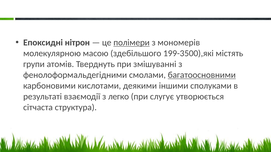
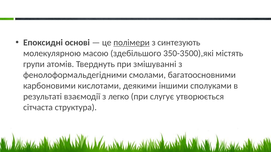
нітрон: нітрон -> основі (77, 43)
мономерів: мономерів -> синтезують (179, 43)
199-3500),які: 199-3500),які -> 350-3500),які (188, 53)
багатоосновними underline: present -> none (202, 75)
